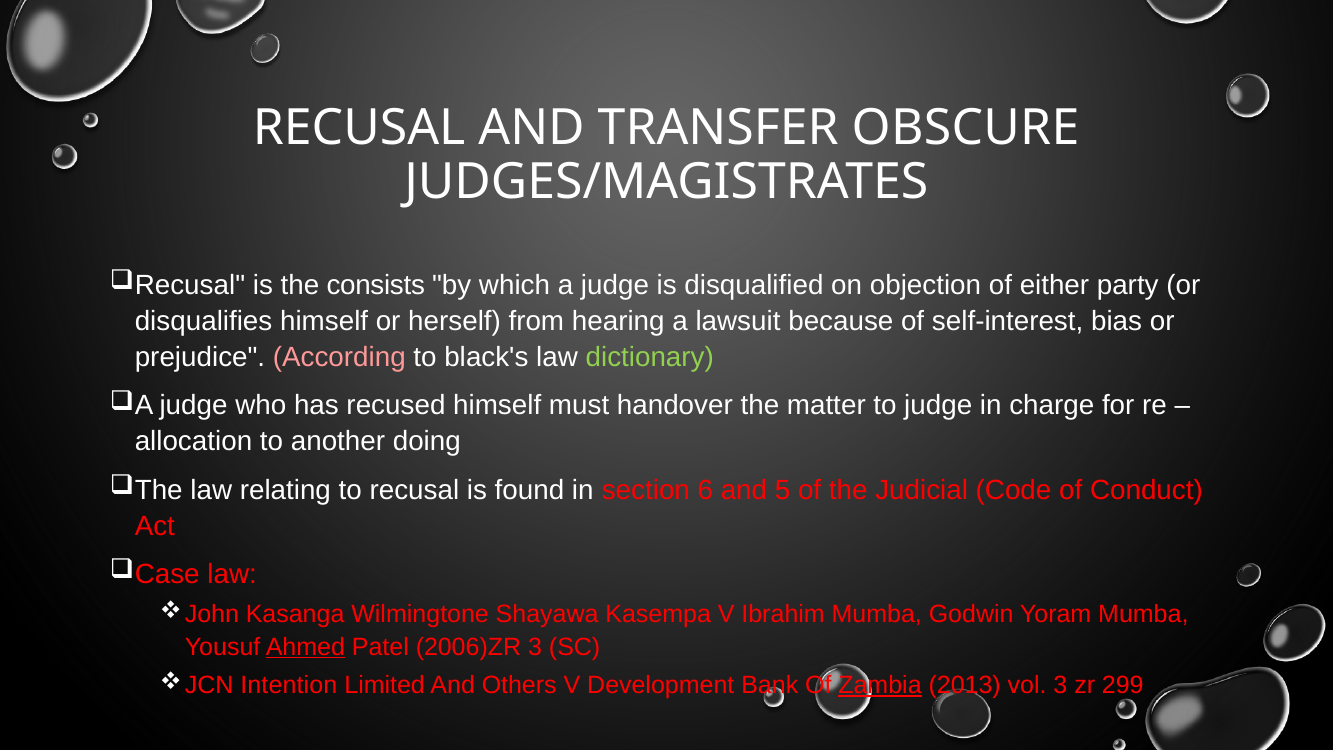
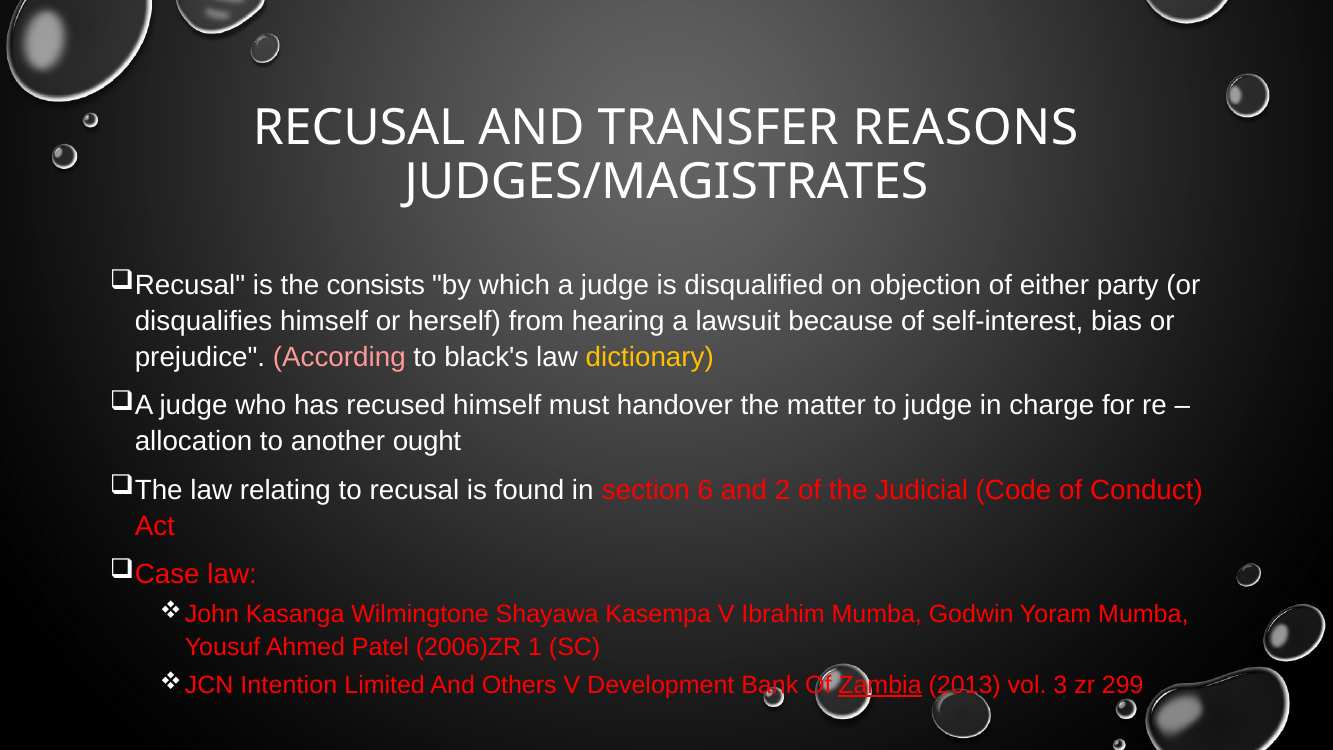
OBSCURE: OBSCURE -> REASONS (965, 128)
dictionary colour: light green -> yellow (650, 357)
doing: doing -> ought (427, 441)
5: 5 -> 2 (783, 490)
Ahmed underline: present -> none (305, 647)
2006)ZR 3: 3 -> 1 (535, 647)
